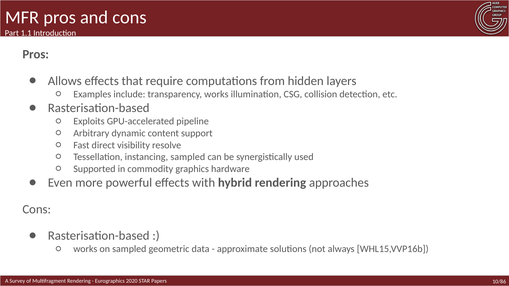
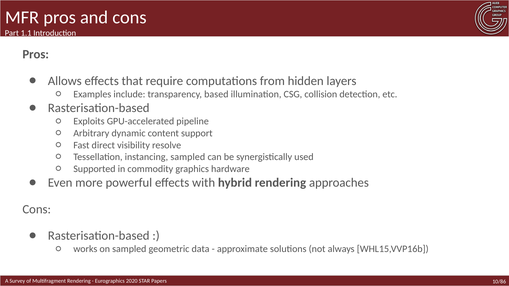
transparency works: works -> based (216, 94)
